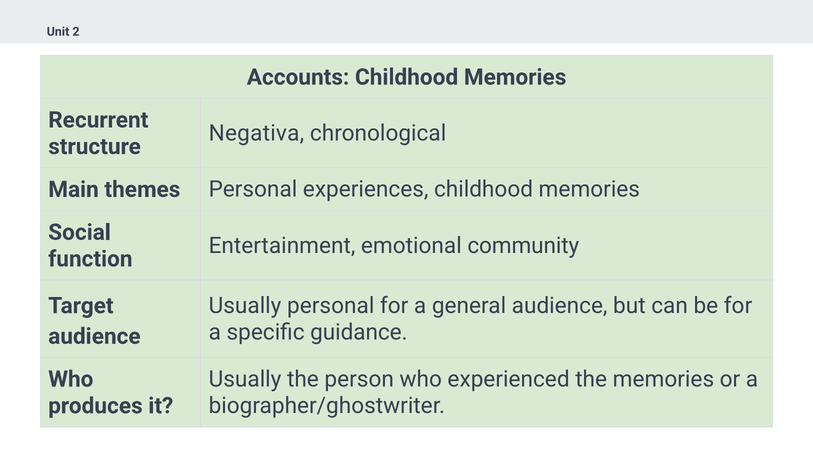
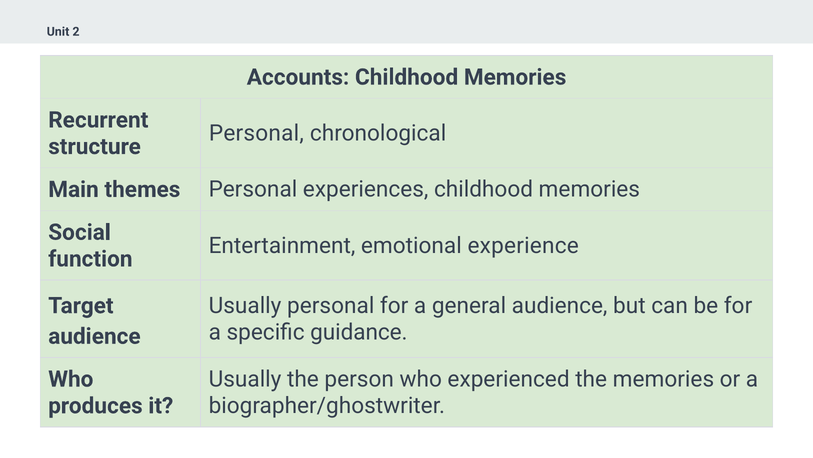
Negativa: Negativa -> Personal (256, 133)
community: community -> experience (523, 245)
